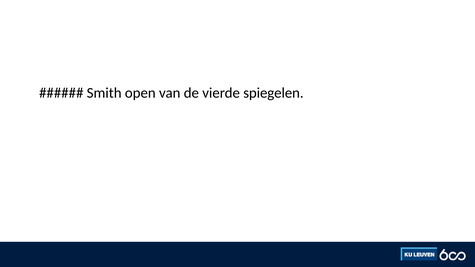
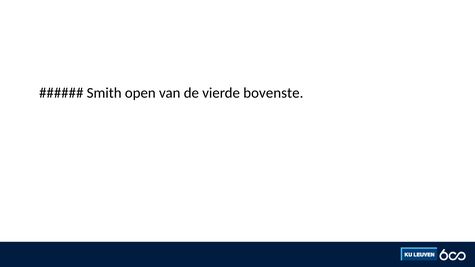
spiegelen: spiegelen -> bovenste (273, 93)
